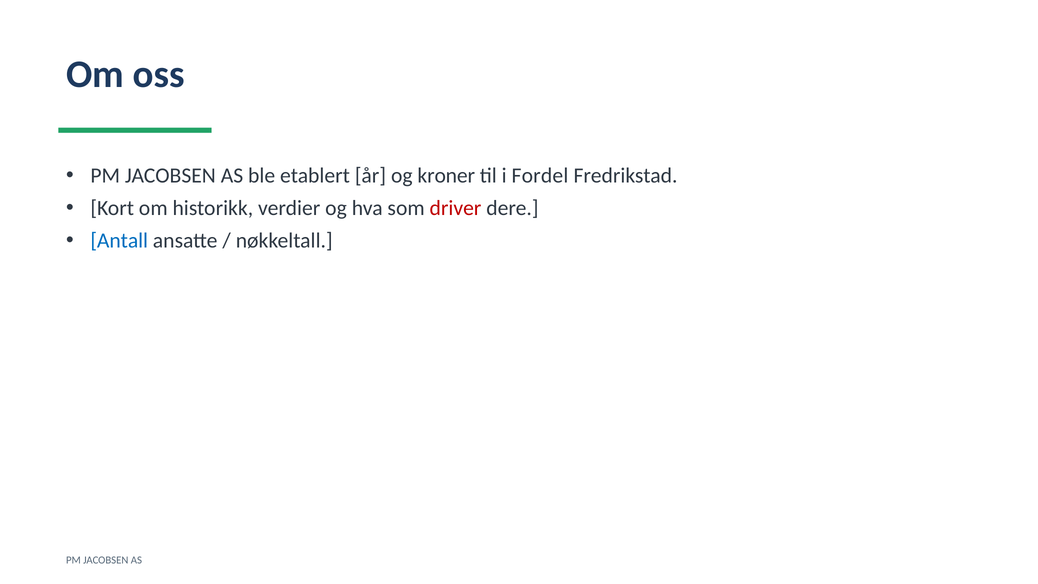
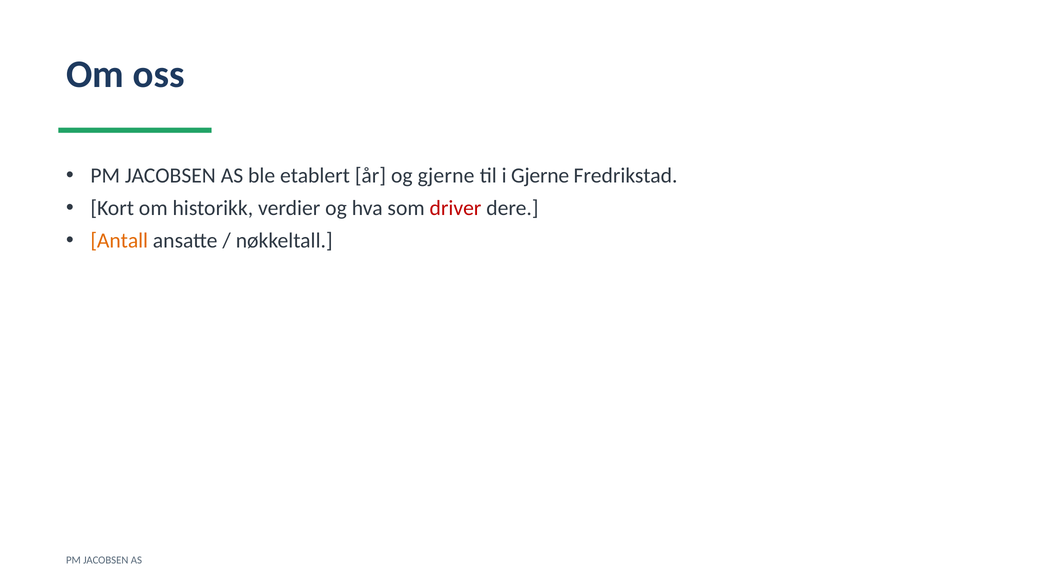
og kroner: kroner -> gjerne (446, 176)
i Fordel: Fordel -> Gjerne (540, 176)
Antall colour: blue -> orange (119, 241)
